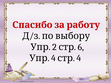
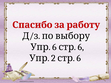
2: 2 -> 6 (54, 47)
4: 4 -> 2 (53, 58)
4: 4 -> 6 (79, 58)
